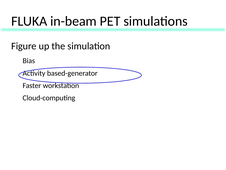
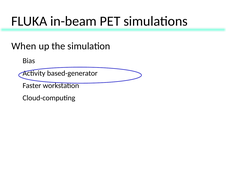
Figure: Figure -> When (24, 46)
